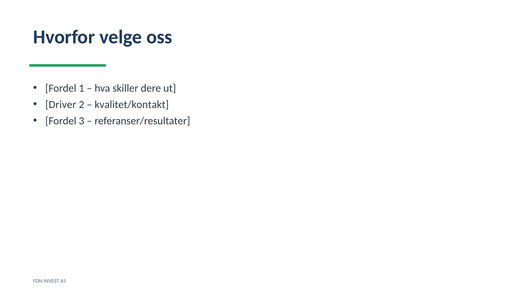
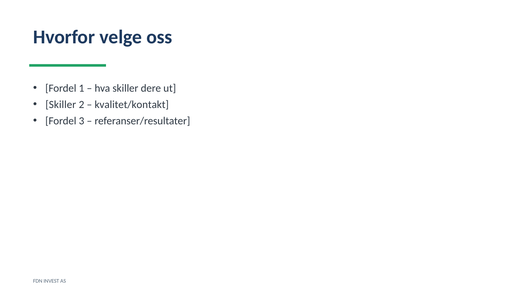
Driver: Driver -> Skiller (61, 104)
